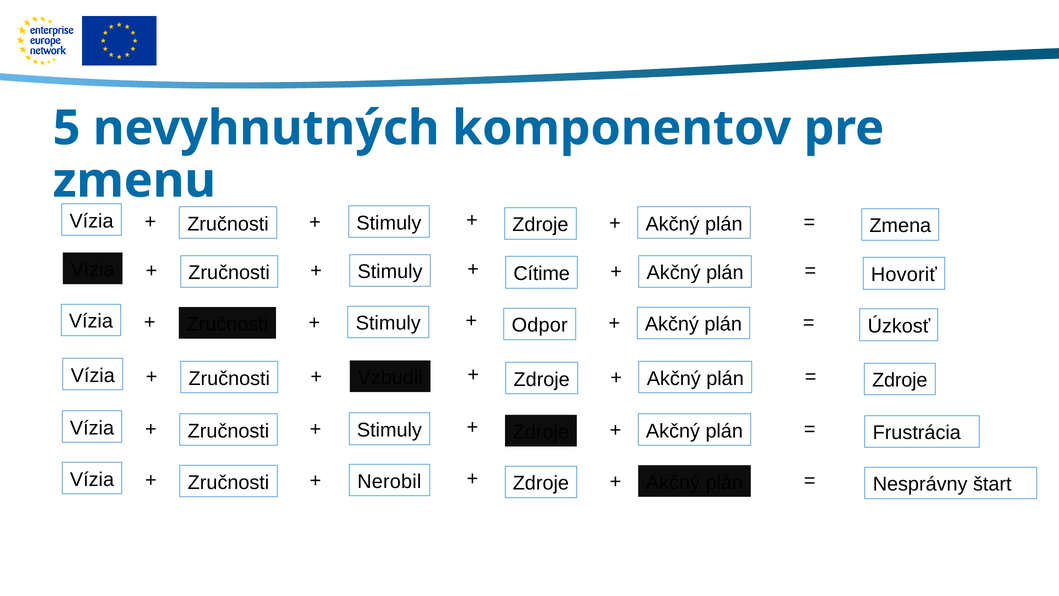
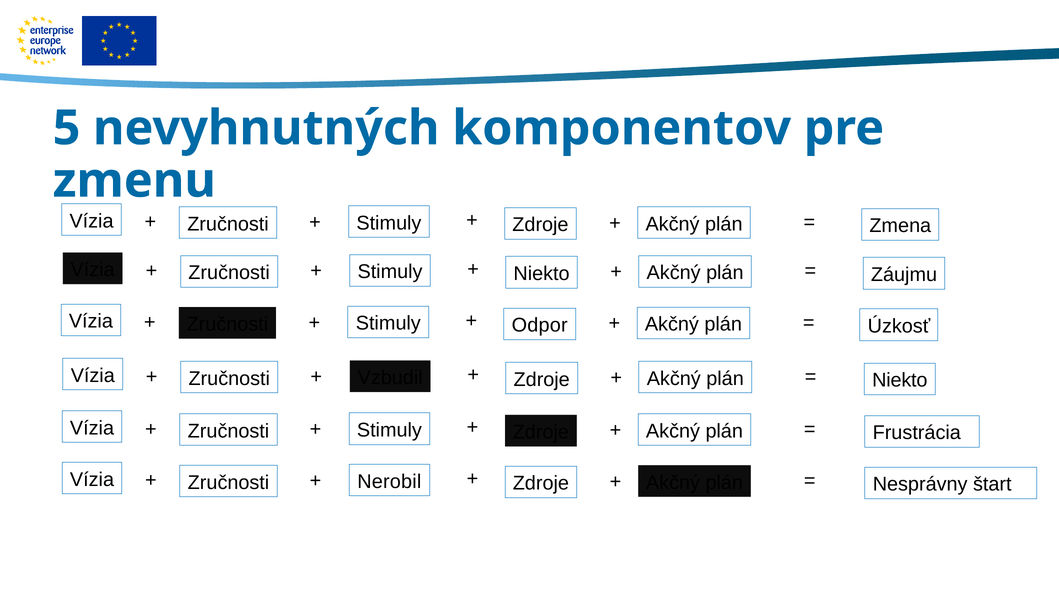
Stimuly Cítime: Cítime -> Niekto (542, 274)
Hovoriť: Hovoriť -> Záujmu (904, 274)
plán Zdroje: Zdroje -> Niekto (900, 380)
